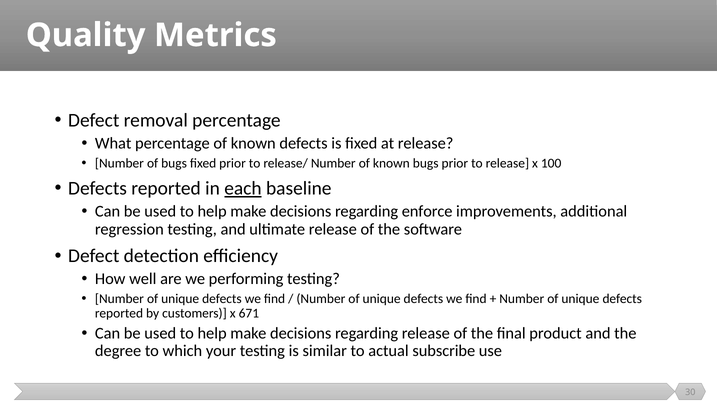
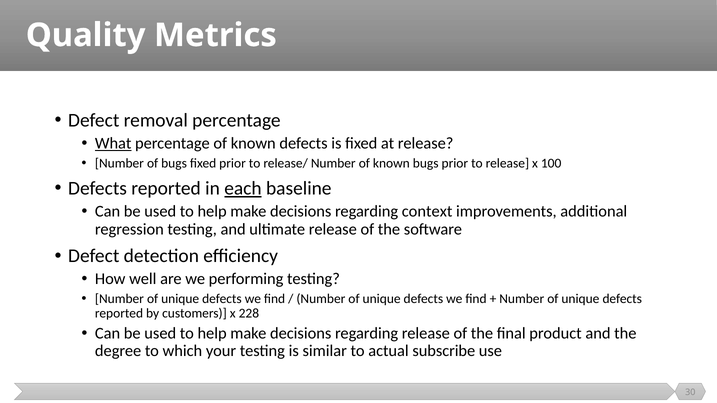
What underline: none -> present (113, 143)
enforce: enforce -> context (427, 212)
671: 671 -> 228 (249, 314)
